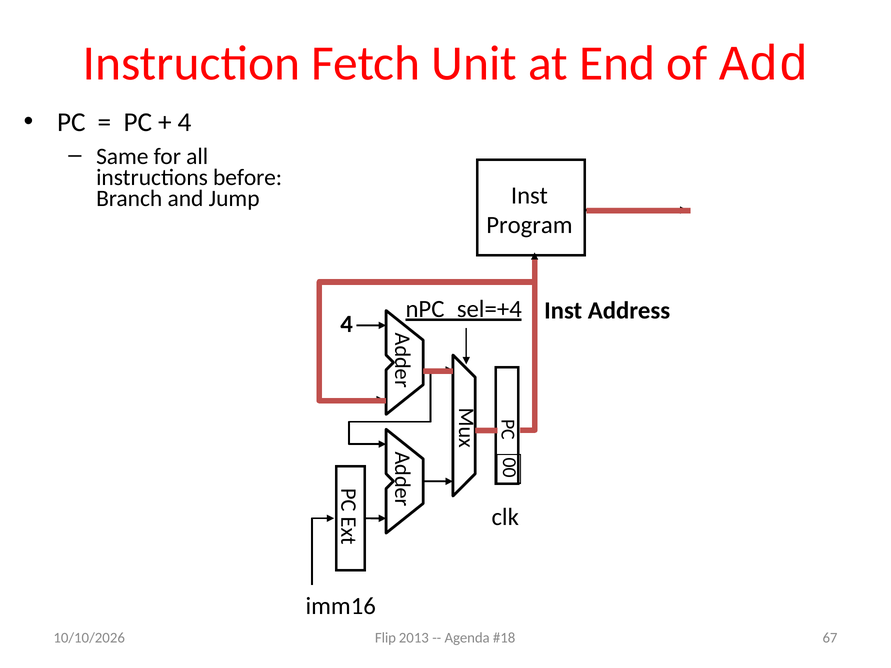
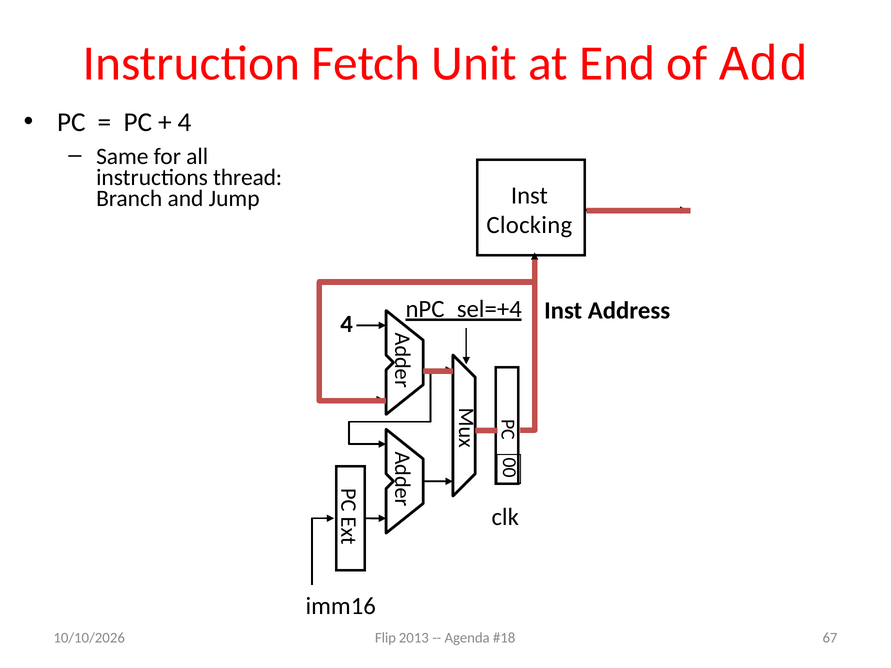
before: before -> thread (248, 178)
Program: Program -> Clocking (529, 225)
